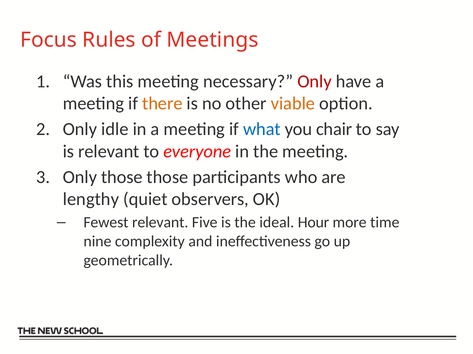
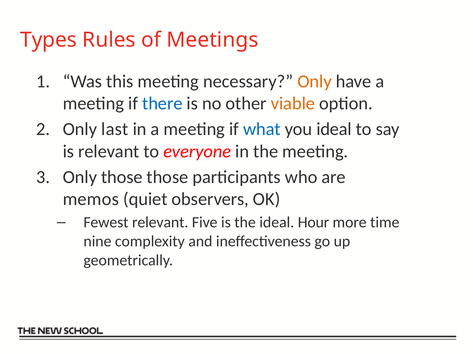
Focus: Focus -> Types (49, 40)
Only colour: red -> orange (315, 82)
there colour: orange -> blue (162, 104)
idle: idle -> last (115, 130)
you chair: chair -> ideal (334, 130)
lengthy: lengthy -> memos (91, 199)
